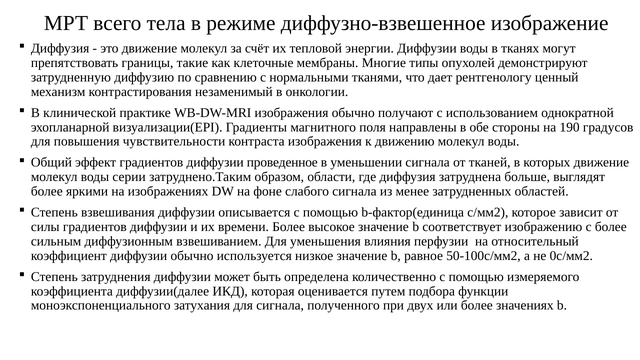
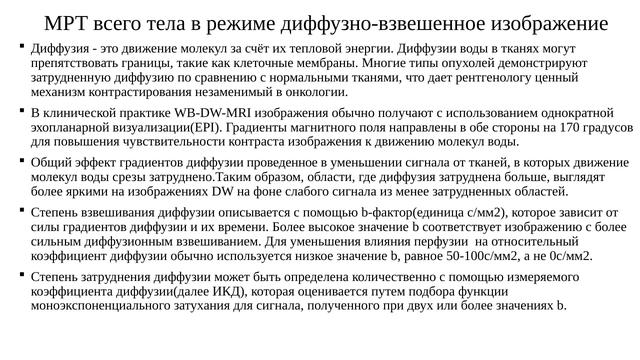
190: 190 -> 170 (570, 127)
серии: серии -> срезы (129, 177)
